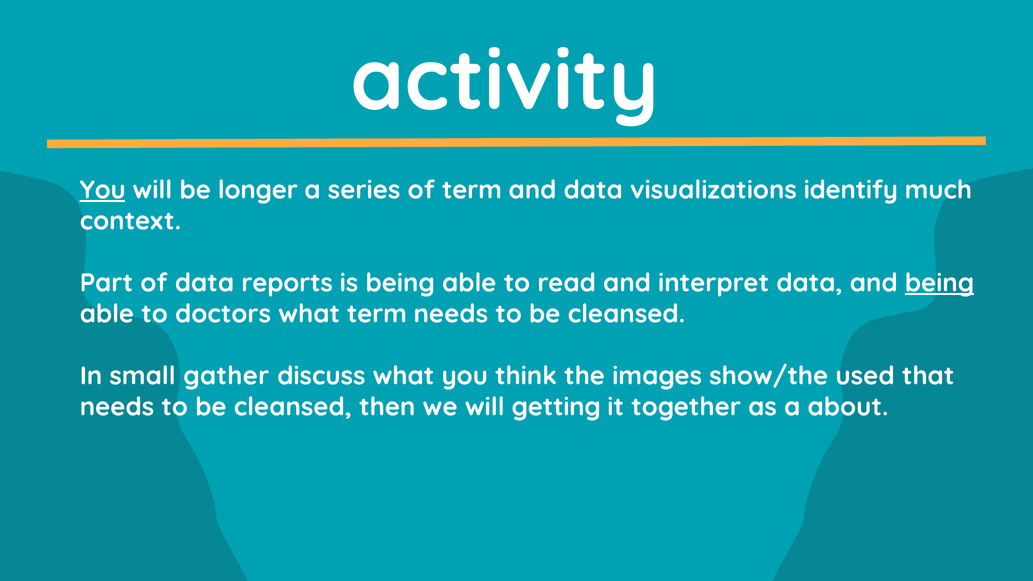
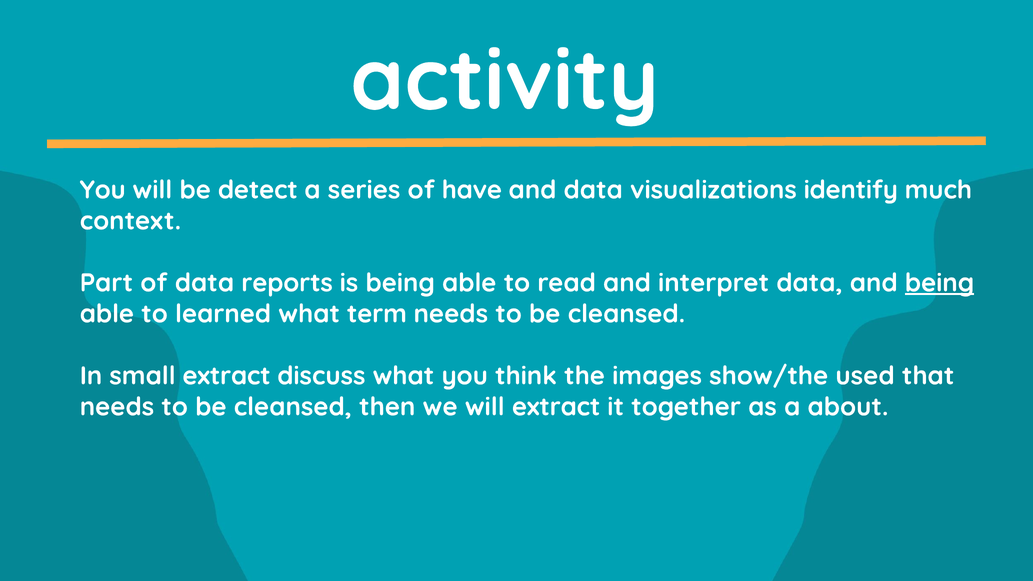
You underline: present -> none (103, 190)
longer: longer -> detect (258, 190)
of term: term -> have (472, 190)
doctors: doctors -> learned (223, 314)
small gather: gather -> extract (227, 376)
will getting: getting -> extract (556, 407)
